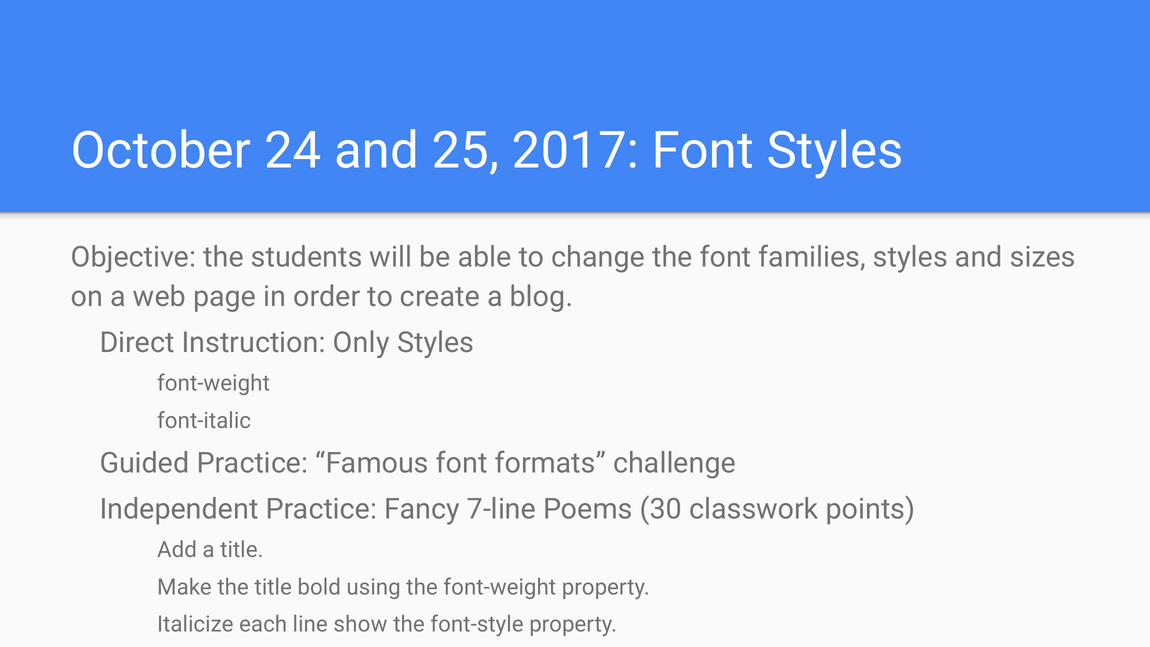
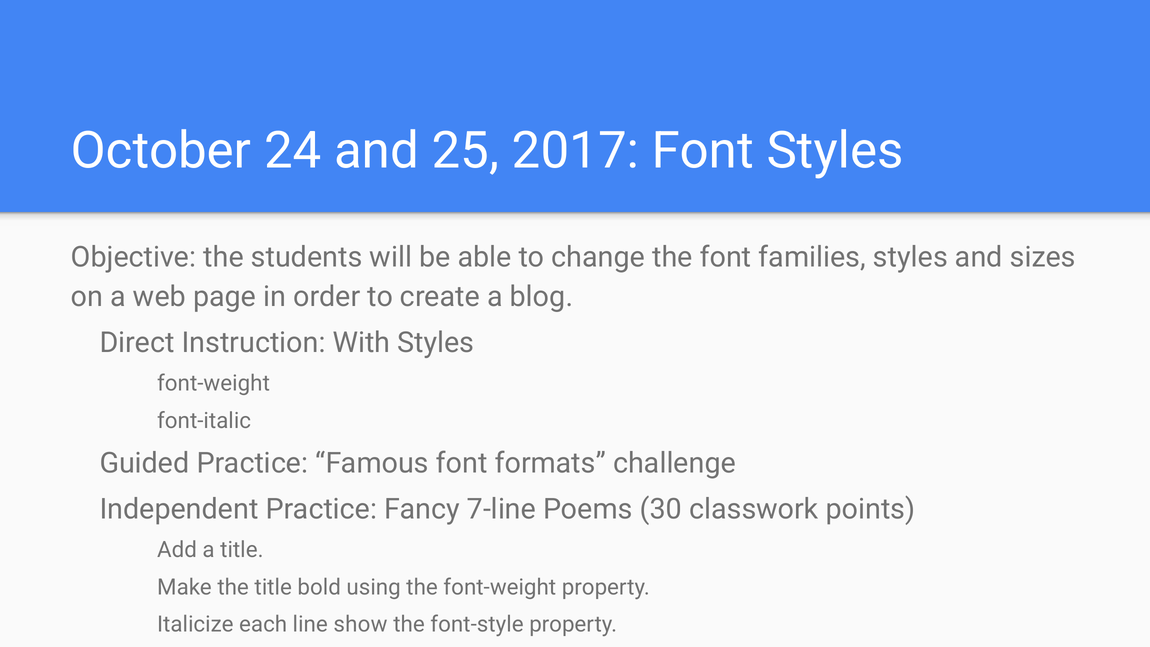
Only: Only -> With (361, 343)
